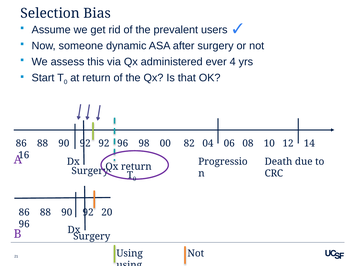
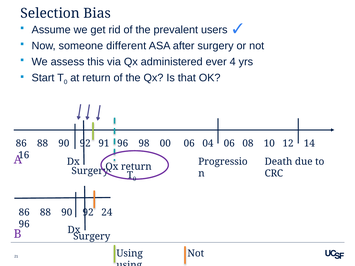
dynamic: dynamic -> different (126, 46)
92 92: 92 -> 91 (104, 143)
00 82: 82 -> 06 (189, 143)
20: 20 -> 24 (107, 213)
